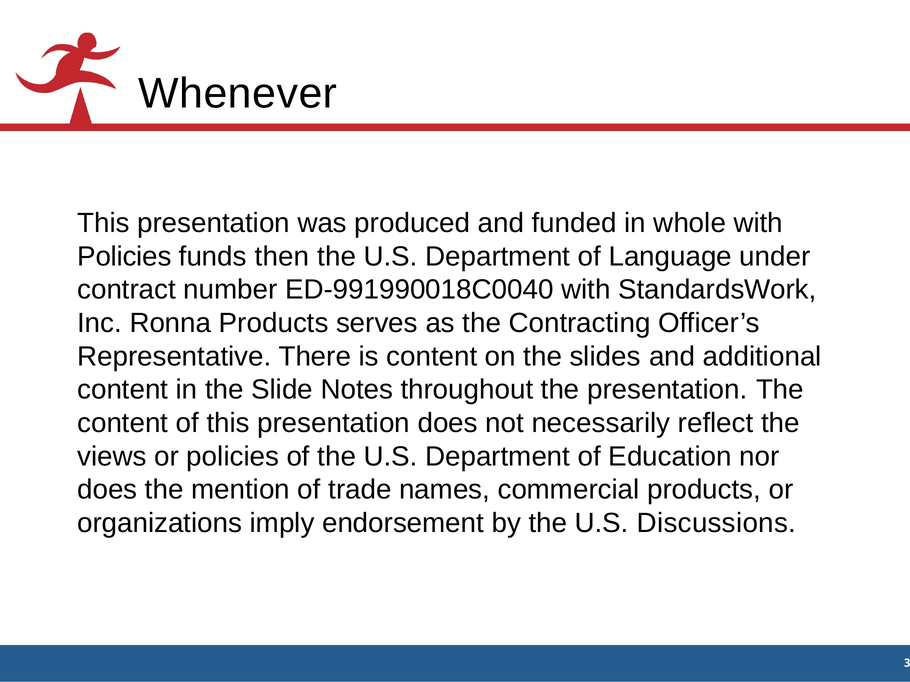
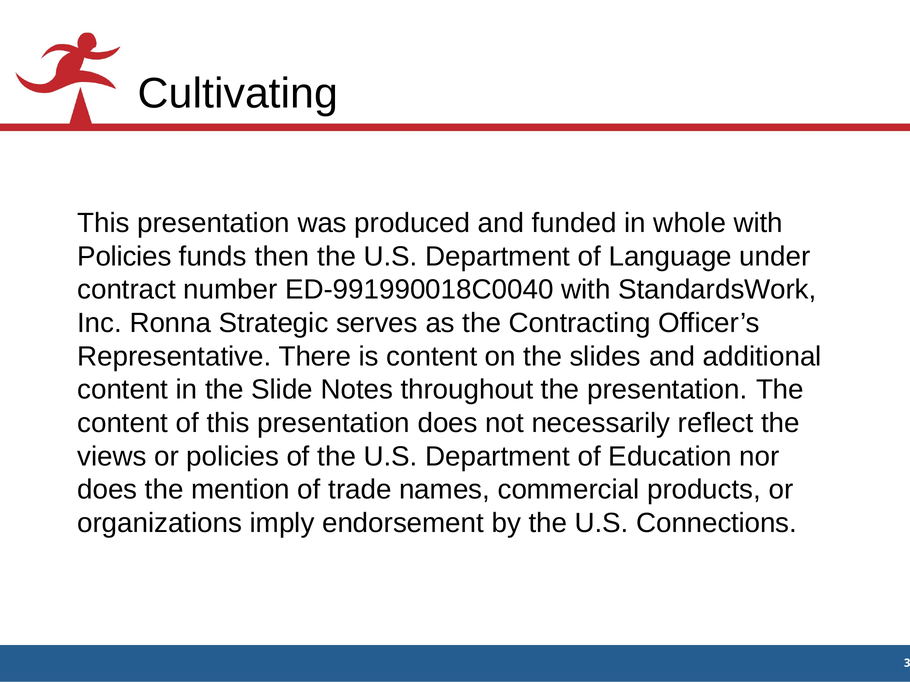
Whenever: Whenever -> Cultivating (238, 93)
Ronna Products: Products -> Strategic (274, 323)
Discussions: Discussions -> Connections (717, 523)
